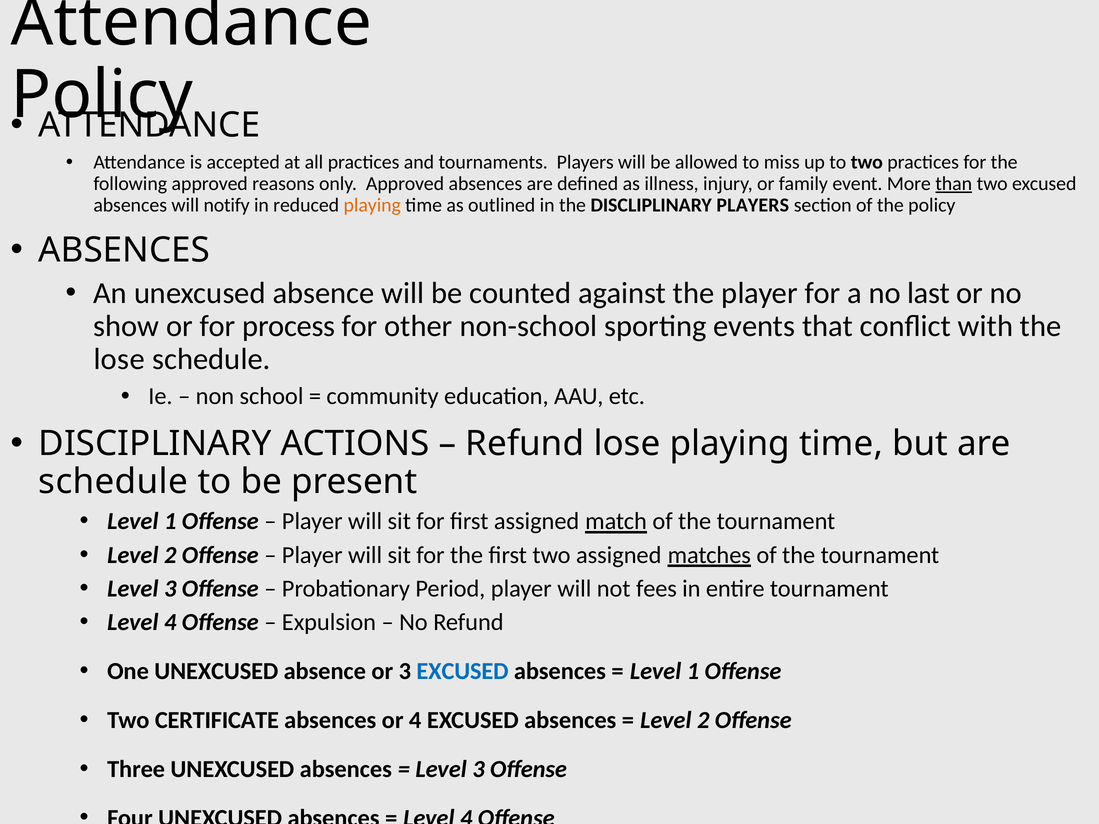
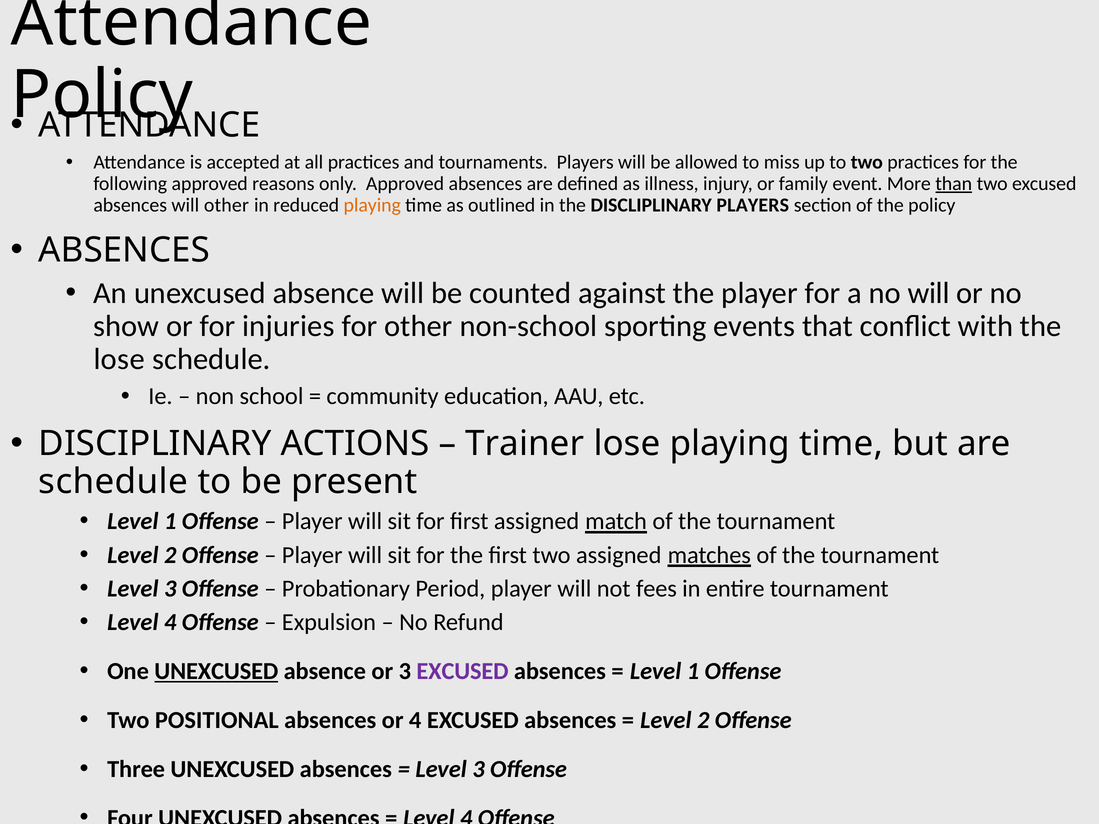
will notify: notify -> other (226, 205)
no last: last -> will (929, 293)
process: process -> injuries (289, 326)
Refund: Refund -> Trainer (525, 444)
UNEXCUSED underline: none -> present (216, 672)
EXCUSED colour: blue -> purple (463, 672)
CERTIFICATE: CERTIFICATE -> POSITIONAL (217, 720)
